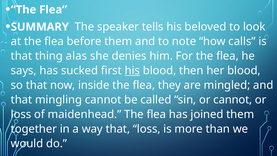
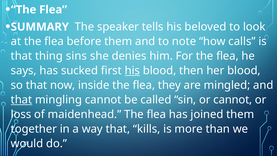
alas: alas -> sins (76, 56)
that underline: none -> present (21, 100)
that loss: loss -> kills (147, 129)
